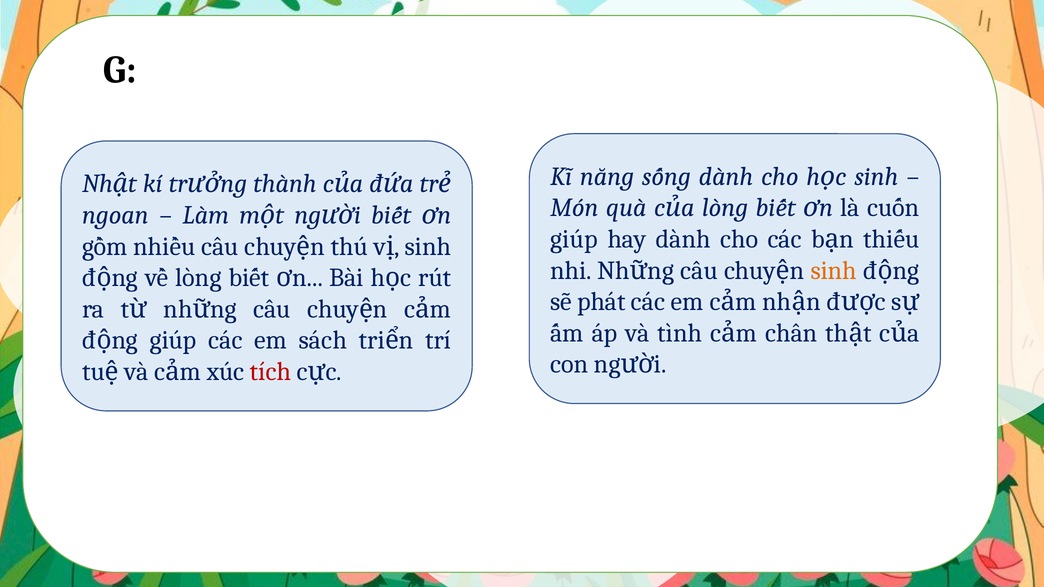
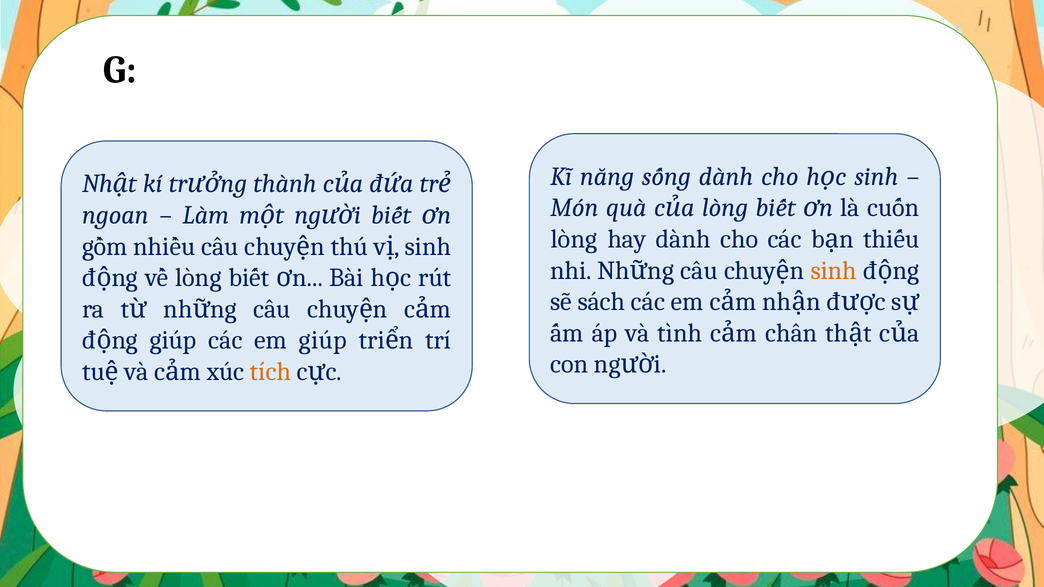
giúp: giúp -> lòng (574, 239)
phát: phát -> sách (601, 302)
em sách: sách -> giúp (323, 340)
tích colour: red -> orange (271, 372)
